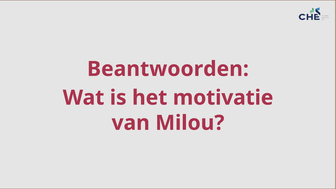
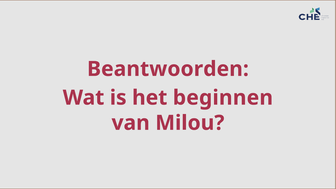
motivatie: motivatie -> beginnen (223, 98)
